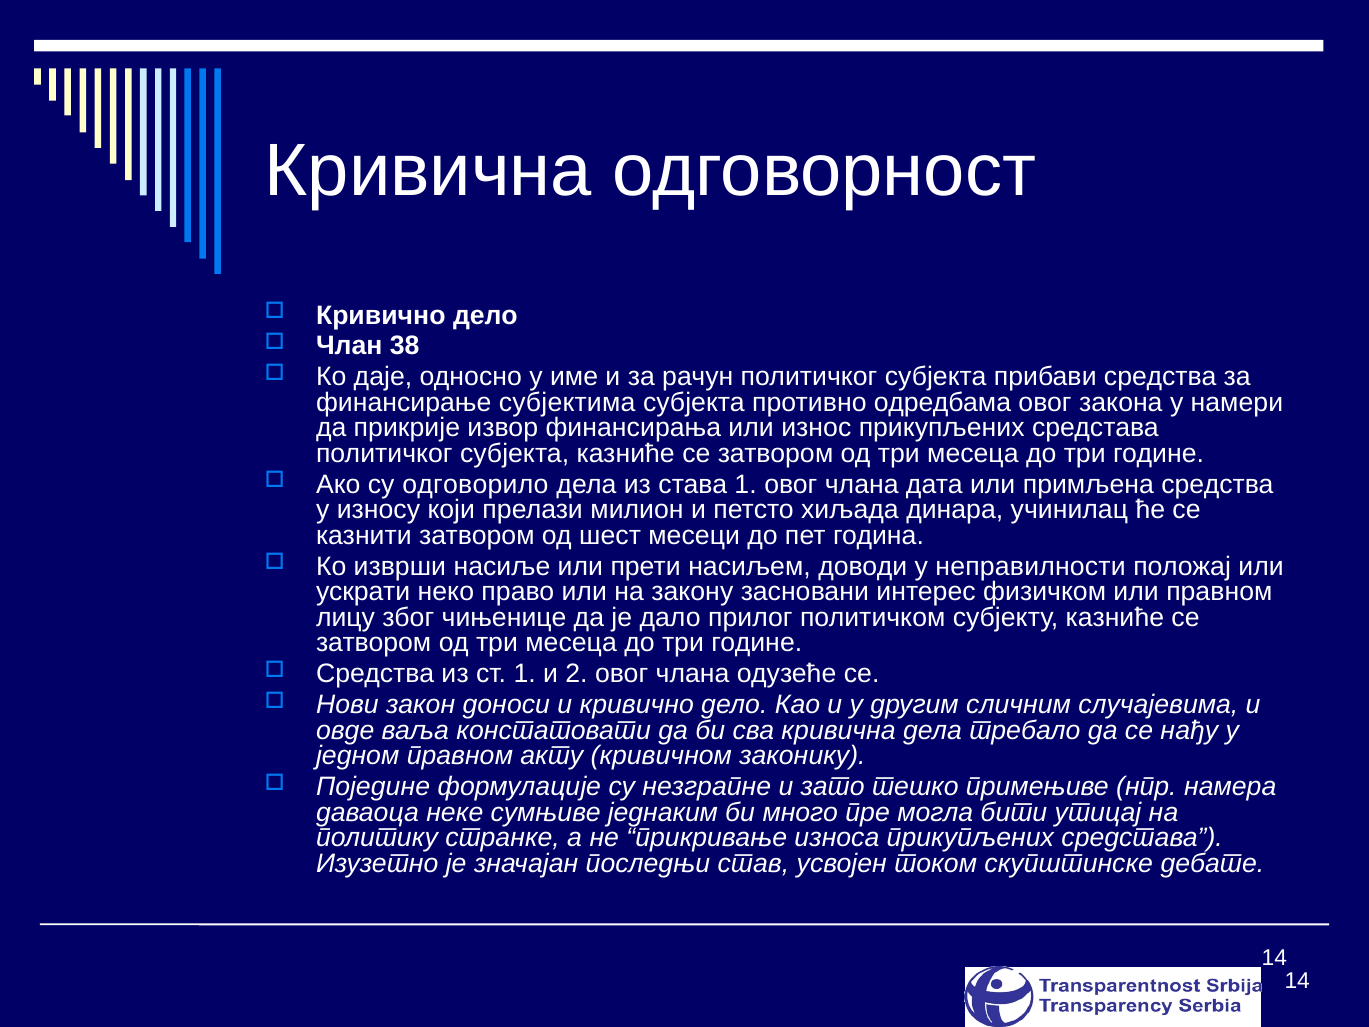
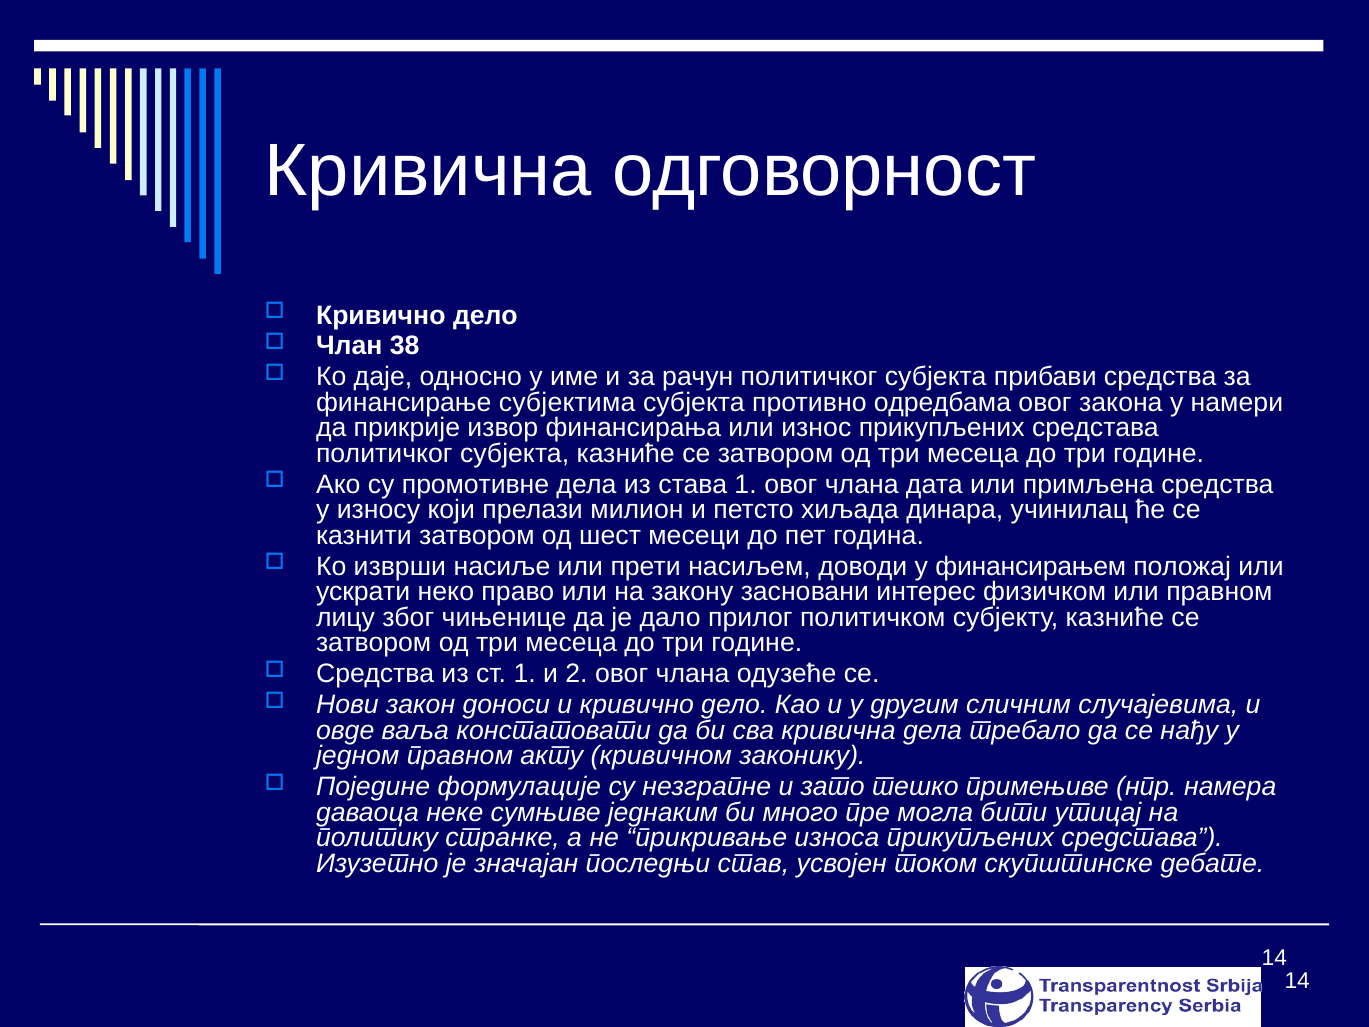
одговорило: одговорило -> промотивне (476, 484)
неправилности: неправилности -> финансирањем (1031, 566)
